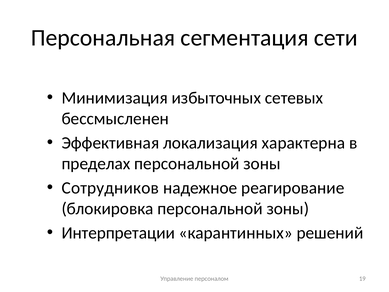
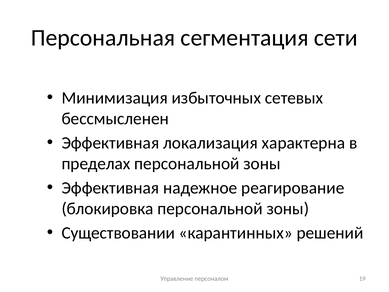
Сотрудников: Сотрудников -> Эффективная (110, 188)
Интерпретации: Интерпретации -> Существовании (118, 233)
